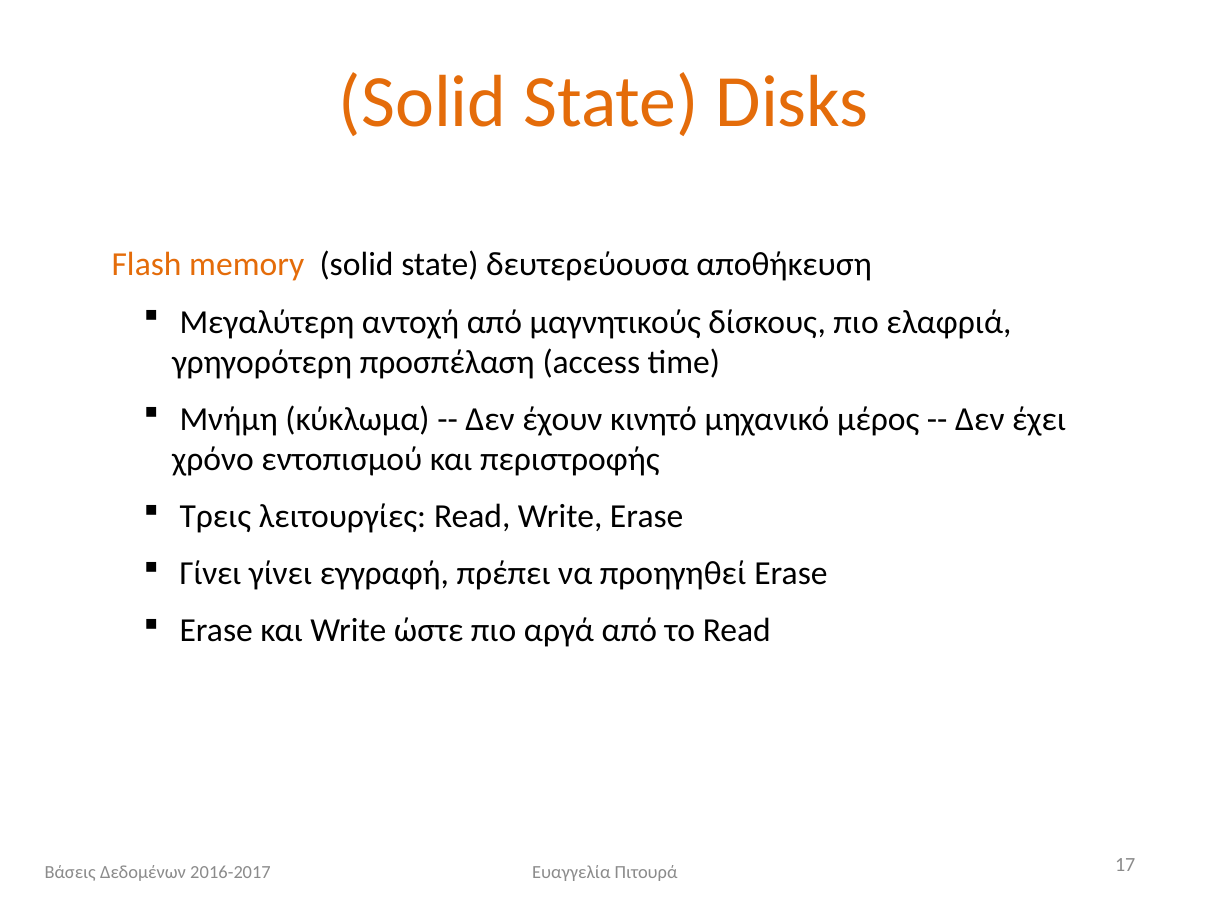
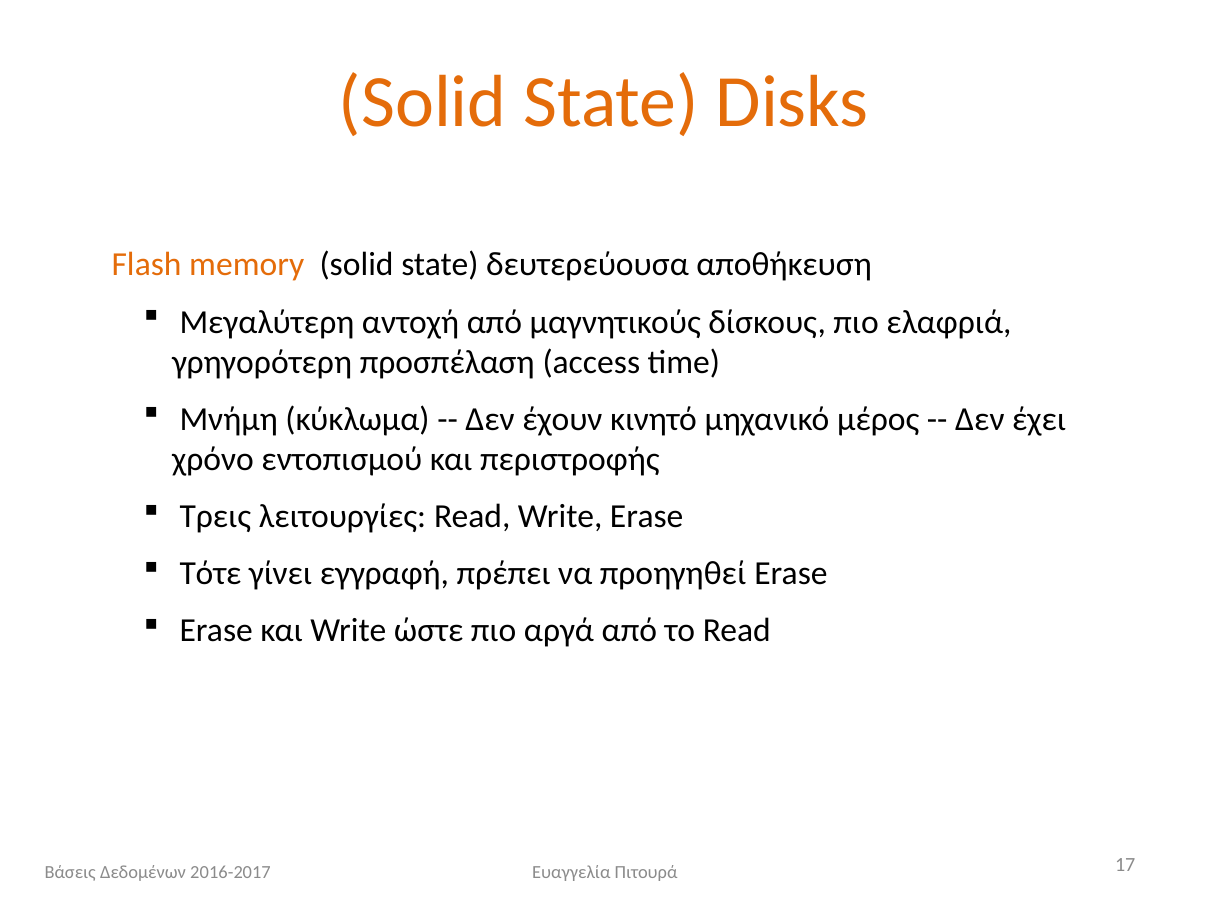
Γίνει: Γίνει -> Τότε (210, 574)
